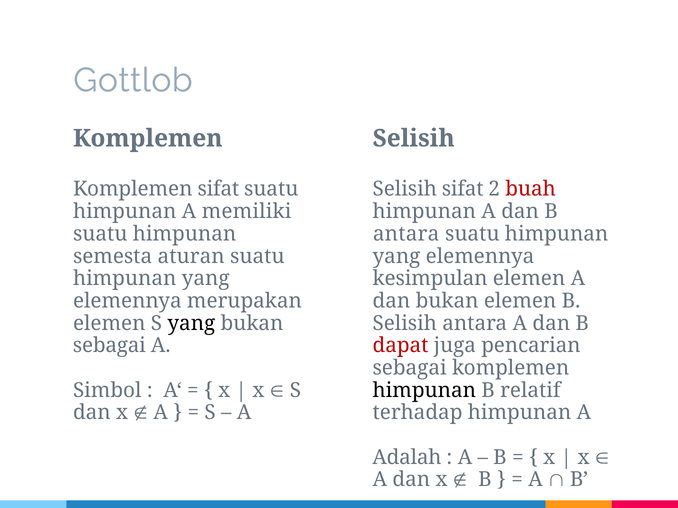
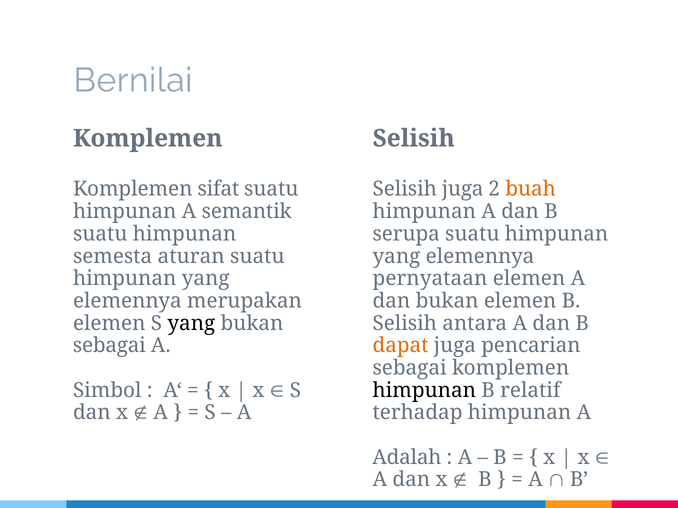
Gottlob: Gottlob -> Bernilai (133, 80)
Selisih sifat: sifat -> juga (463, 189)
buah colour: red -> orange (531, 189)
memiliki: memiliki -> semantik (247, 212)
antara: antara -> serupa (406, 234)
kesimpulan: kesimpulan -> pernyataan (430, 279)
dapat colour: red -> orange (401, 346)
